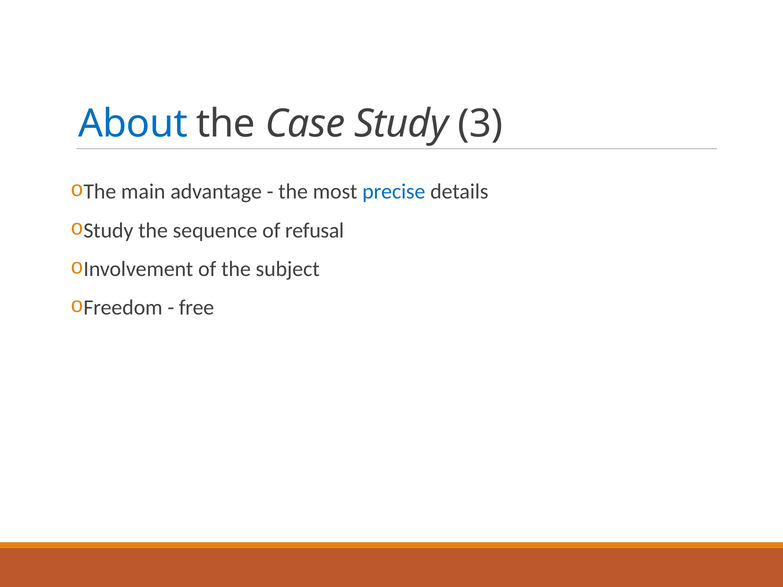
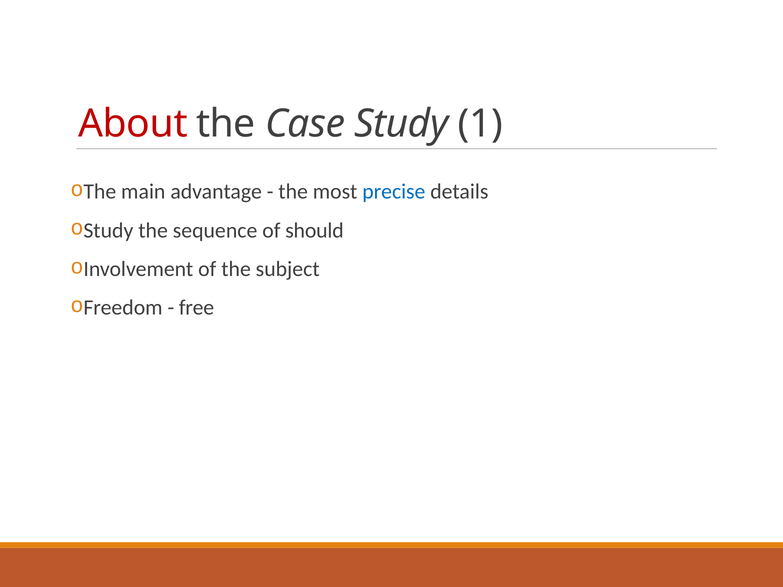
About colour: blue -> red (133, 124)
3: 3 -> 1 (480, 124)
refusal: refusal -> should (315, 230)
